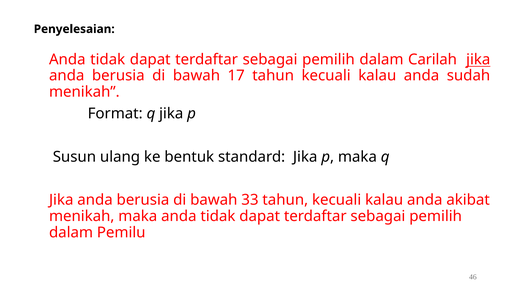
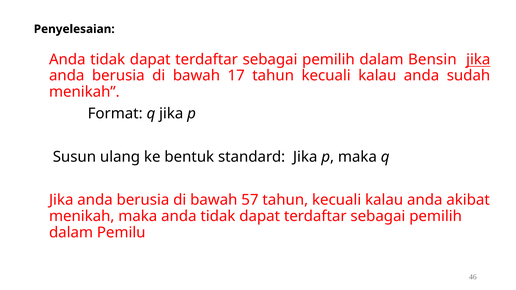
Carilah: Carilah -> Bensin (432, 59)
33: 33 -> 57 (250, 200)
